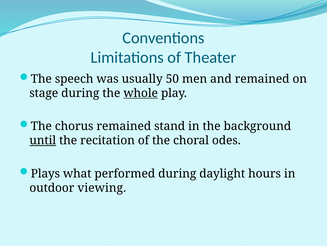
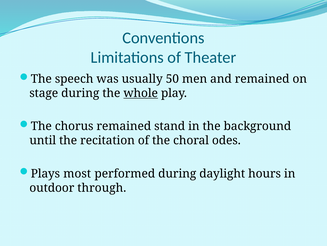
until underline: present -> none (43, 140)
what: what -> most (77, 173)
viewing: viewing -> through (102, 187)
